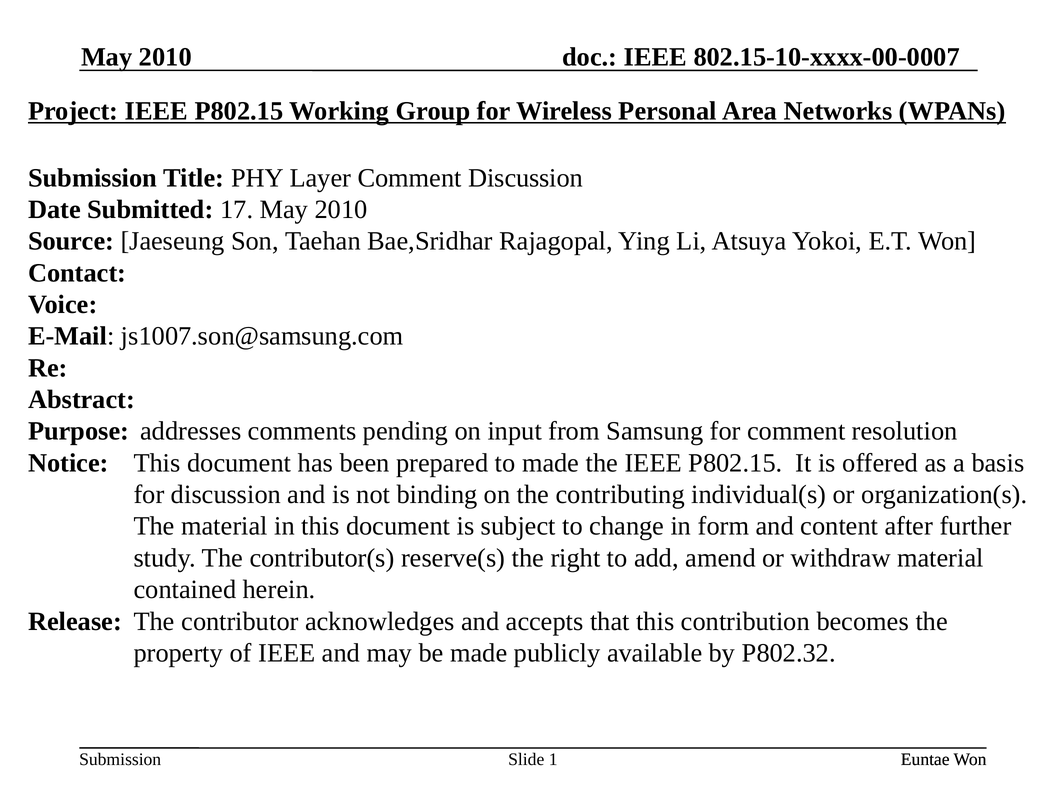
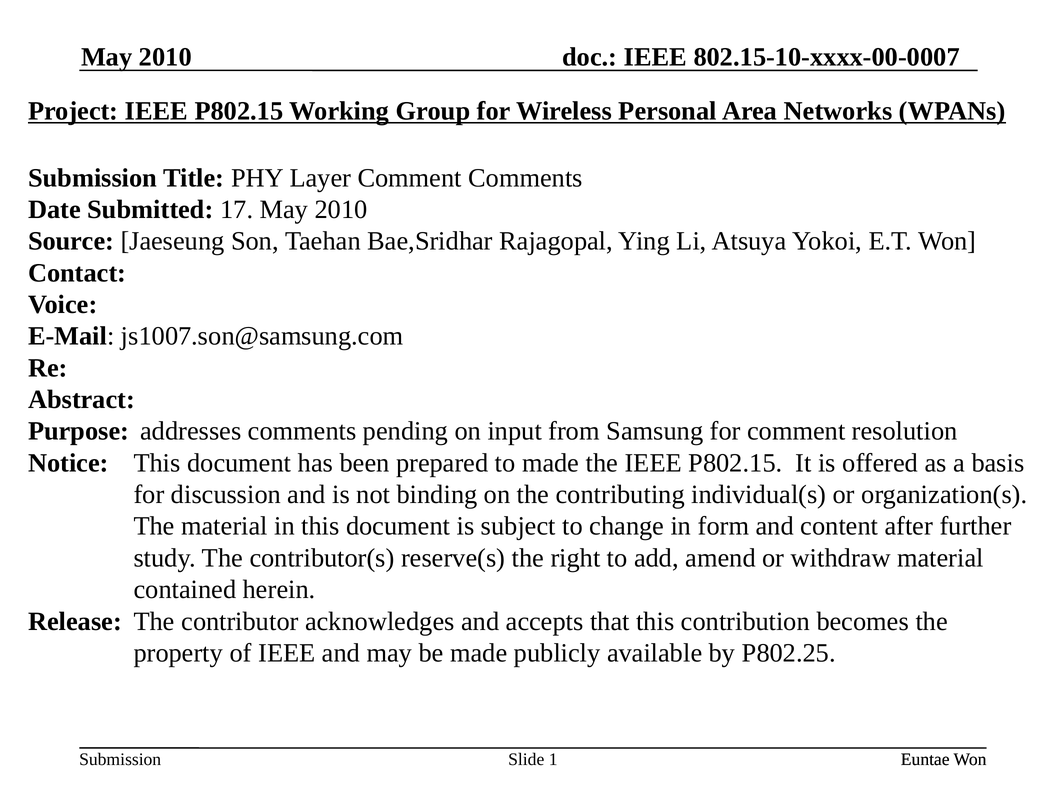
Comment Discussion: Discussion -> Comments (526, 178)
P802.32: P802.32 -> P802.25 (789, 654)
